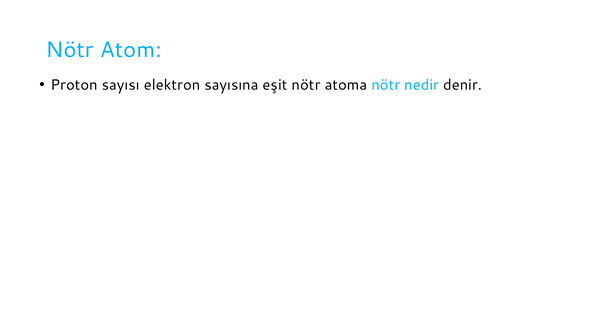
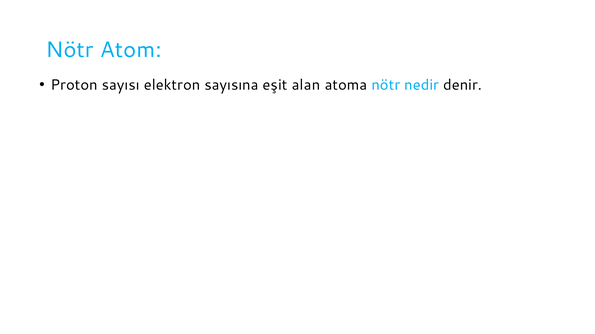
eşit nötr: nötr -> alan (306, 85)
